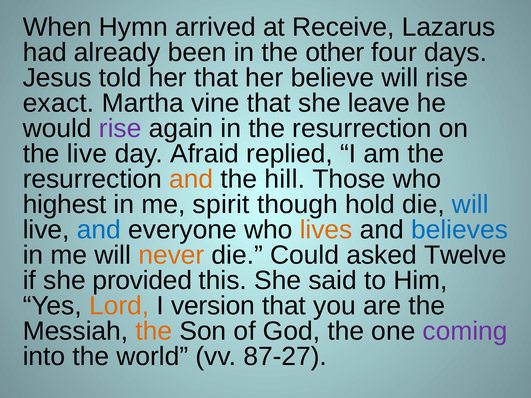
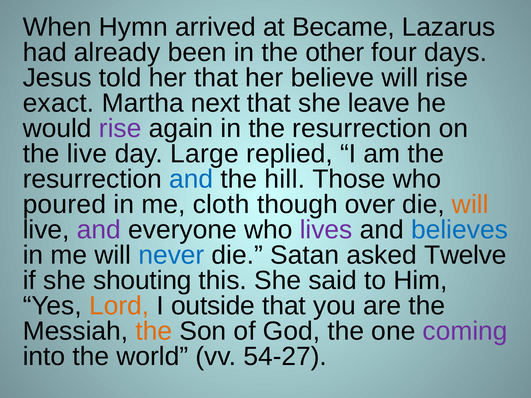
Receive: Receive -> Became (343, 27)
vine: vine -> next (216, 103)
Afraid: Afraid -> Large (204, 154)
and colour: orange -> blue (191, 179)
highest: highest -> poured (64, 205)
spirit: spirit -> cloth (221, 205)
hold: hold -> over (370, 205)
will colour: blue -> orange (470, 205)
and colour: blue -> purple (99, 230)
lives colour: orange -> purple (326, 230)
never colour: orange -> blue (171, 255)
Could: Could -> Satan (305, 255)
provided: provided -> shouting (142, 281)
version: version -> outside (213, 306)
87-27: 87-27 -> 54-27 (285, 357)
